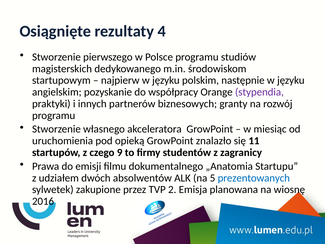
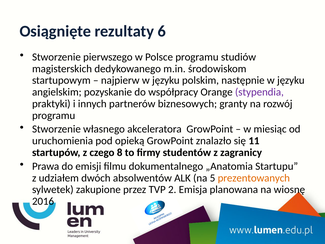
4: 4 -> 6 (162, 31)
9: 9 -> 8 (120, 152)
prezentowanych colour: blue -> orange (254, 178)
